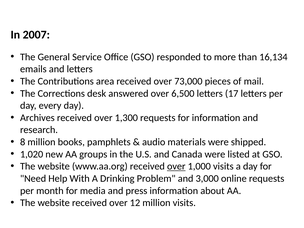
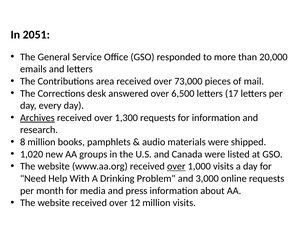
2007: 2007 -> 2051 (36, 35)
16,134: 16,134 -> 20,000 (273, 57)
Archives underline: none -> present (37, 118)
